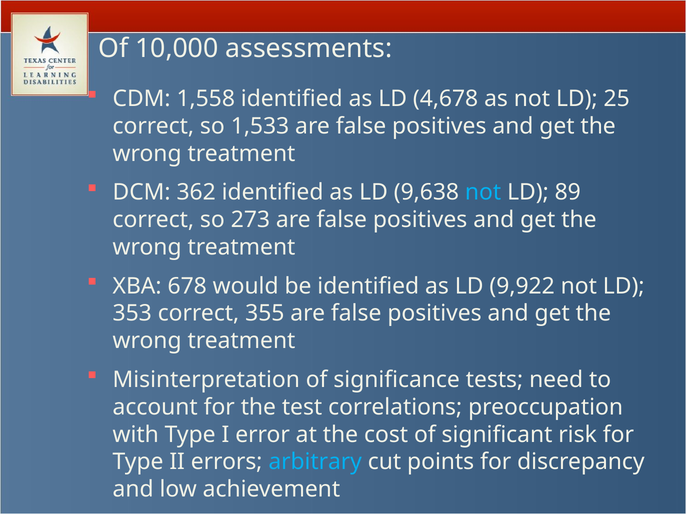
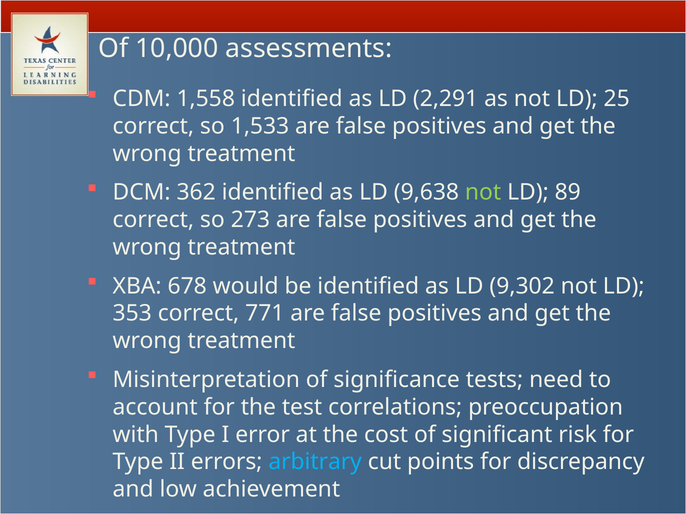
4,678: 4,678 -> 2,291 (446, 99)
not colour: light blue -> light green (483, 193)
9,922: 9,922 -> 9,302 (522, 286)
355: 355 -> 771 (265, 314)
